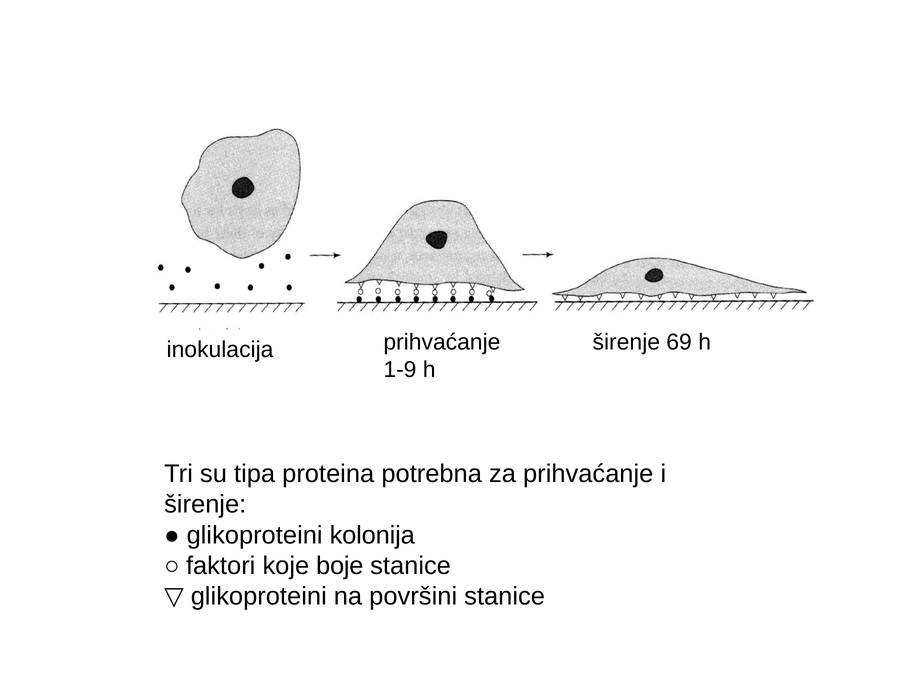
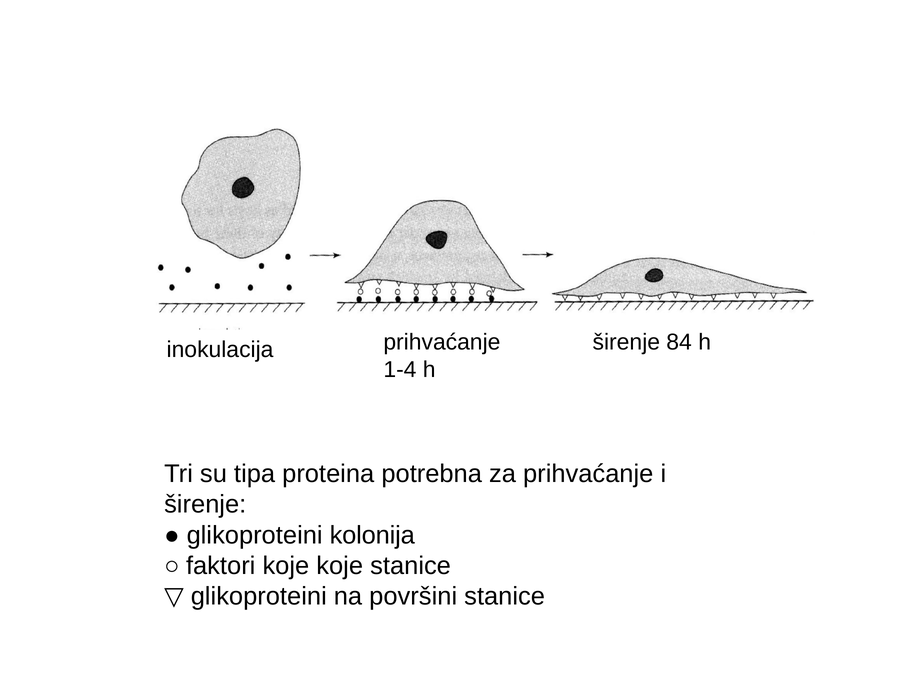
69: 69 -> 84 (679, 342)
1-9: 1-9 -> 1-4 (400, 370)
koje boje: boje -> koje (340, 565)
